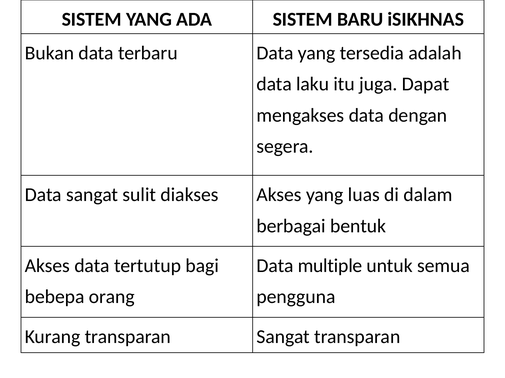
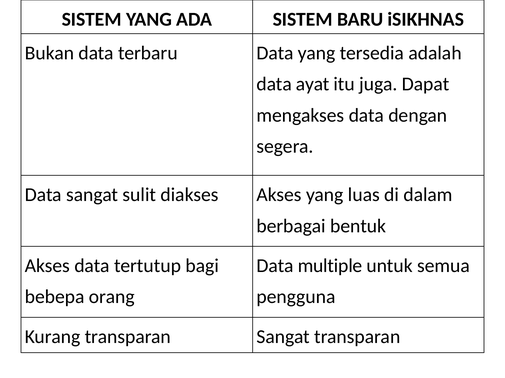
laku: laku -> ayat (313, 84)
